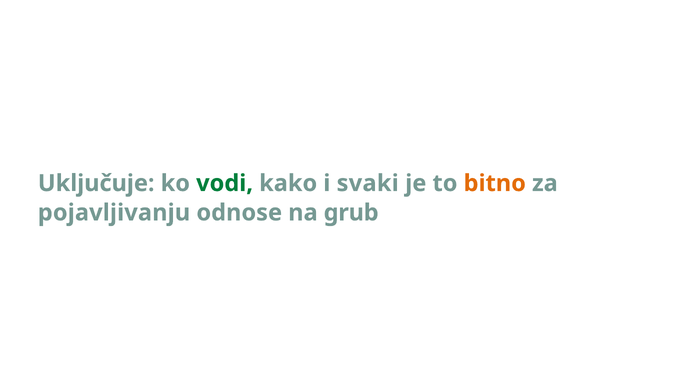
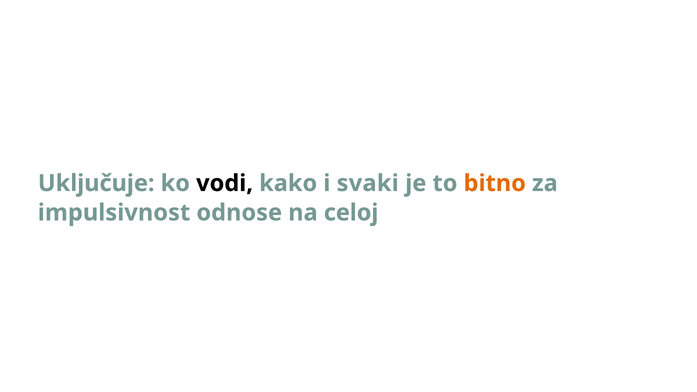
vodi colour: green -> black (225, 183)
pojavljivanju: pojavljivanju -> impulsivnost (114, 213)
grub: grub -> celoj (351, 213)
